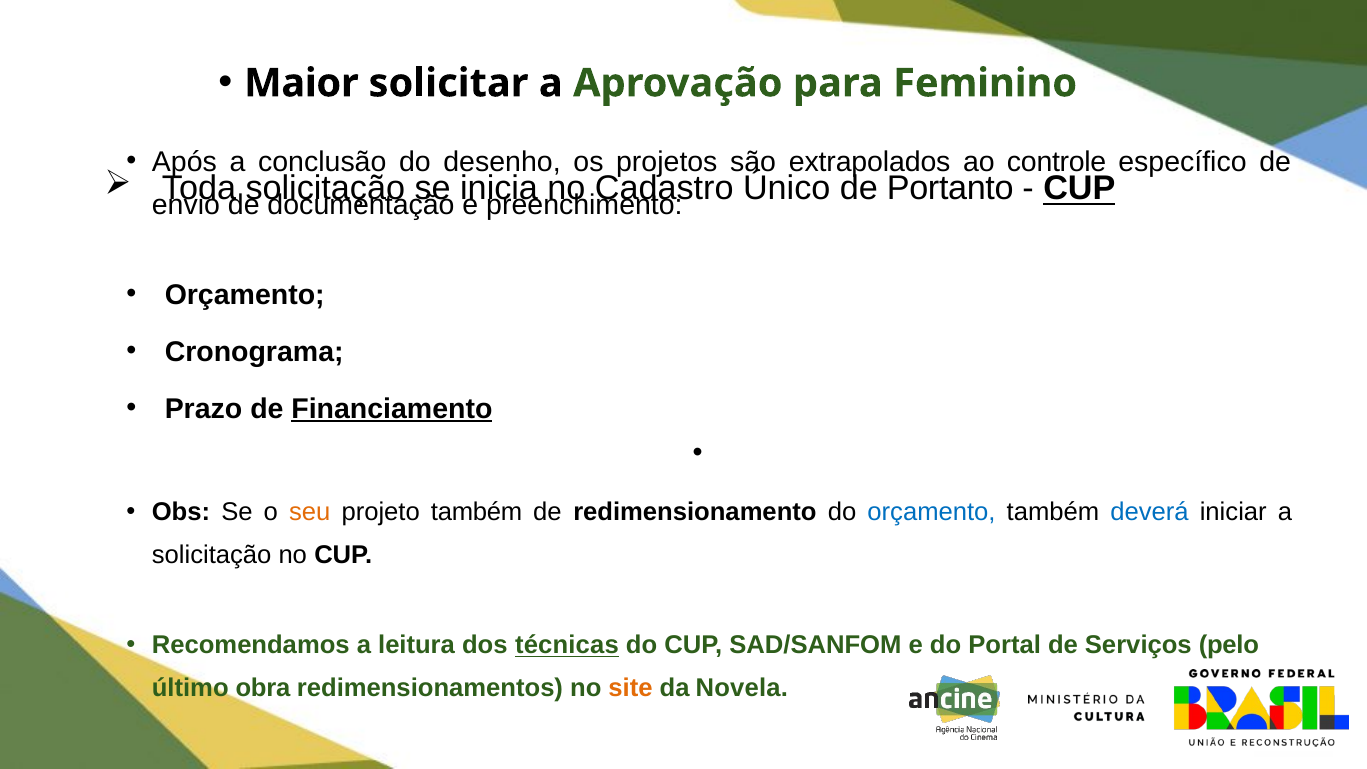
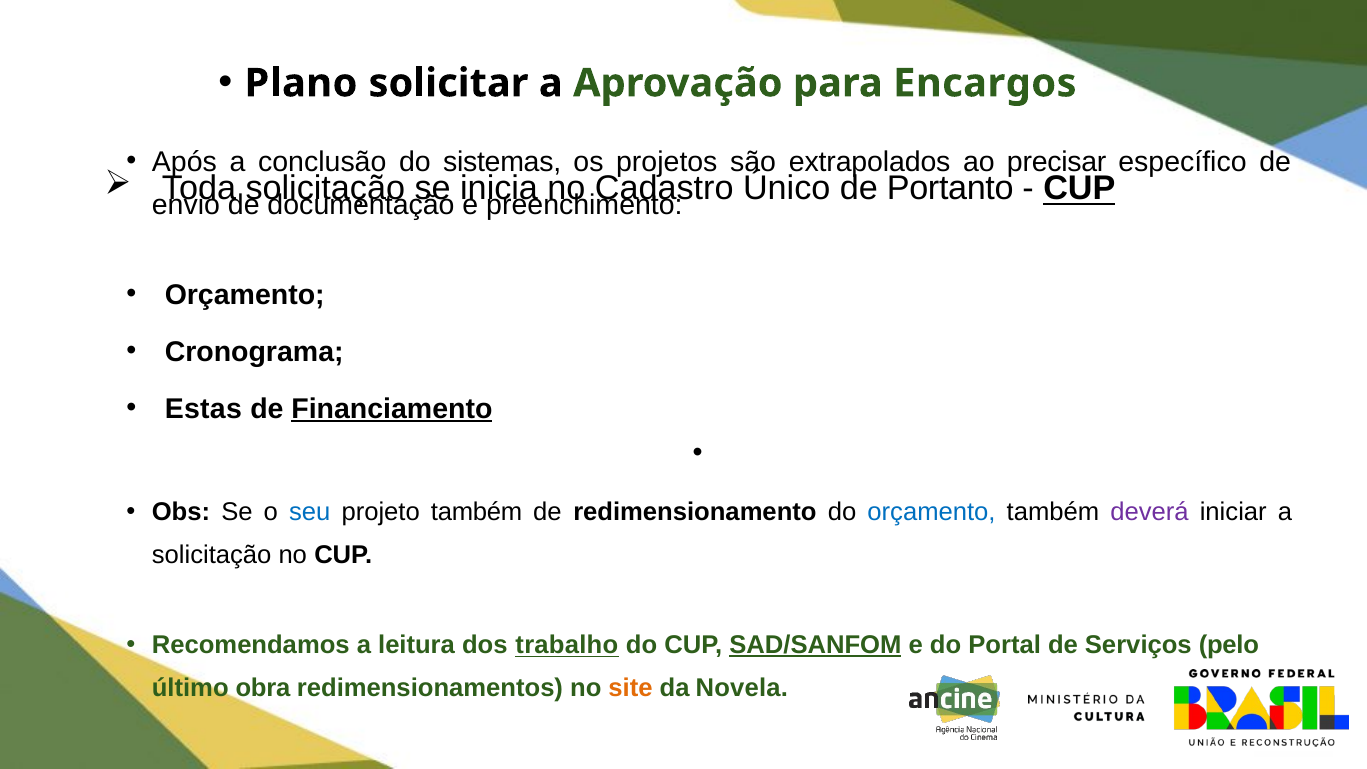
Maior: Maior -> Plano (301, 83)
Feminino: Feminino -> Encargos (985, 83)
desenho: desenho -> sistemas (502, 162)
controle: controle -> precisar (1057, 162)
Prazo: Prazo -> Estas (203, 409)
seu colour: orange -> blue (310, 512)
deverá colour: blue -> purple (1149, 512)
técnicas: técnicas -> trabalho (567, 645)
SAD/SANFOM underline: none -> present (815, 645)
